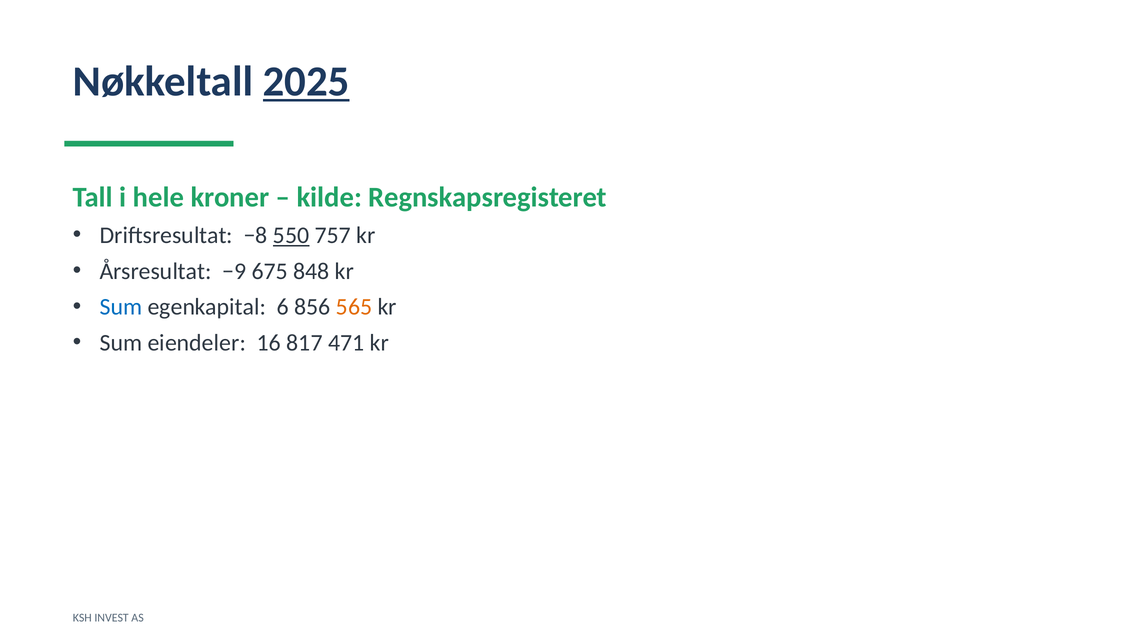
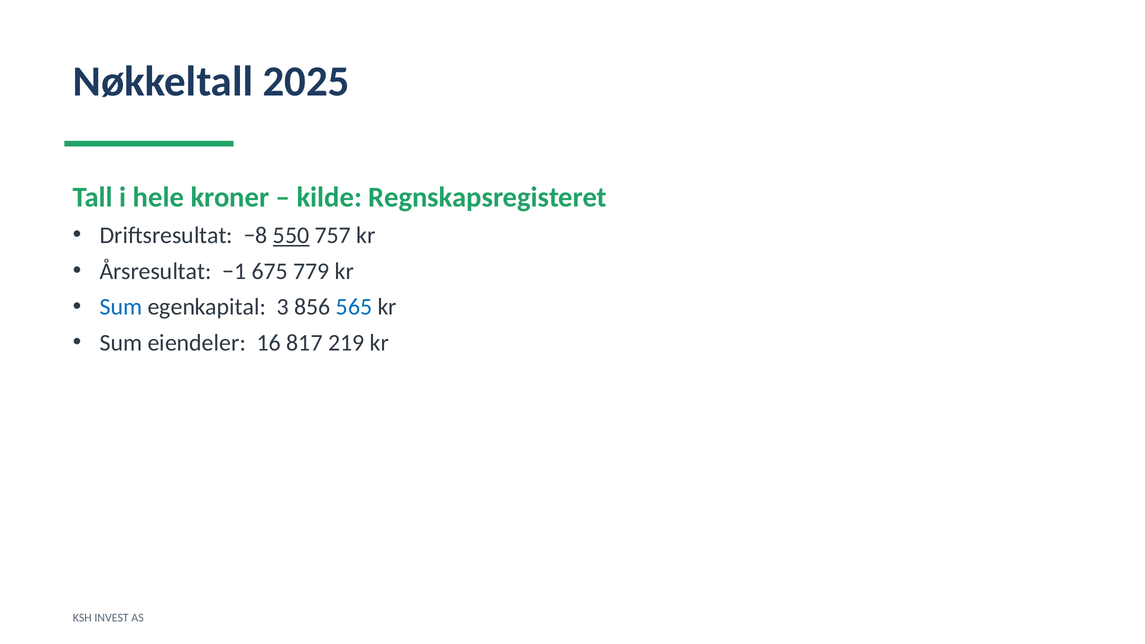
2025 underline: present -> none (306, 82)
−9: −9 -> −1 (234, 271)
848: 848 -> 779 (311, 271)
6: 6 -> 3 (283, 307)
565 colour: orange -> blue (354, 307)
471: 471 -> 219 (346, 343)
